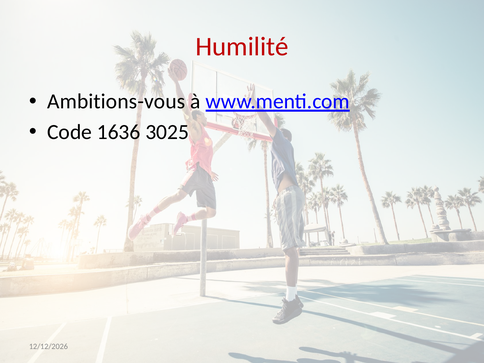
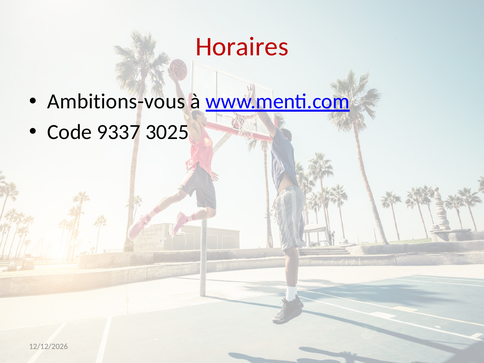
Humilité: Humilité -> Horaires (242, 47)
1636: 1636 -> 9337 (119, 132)
